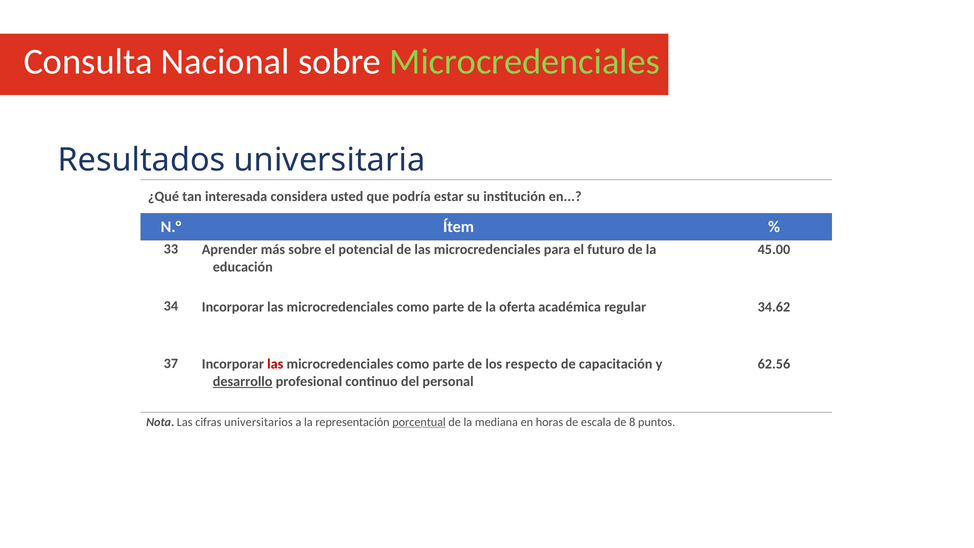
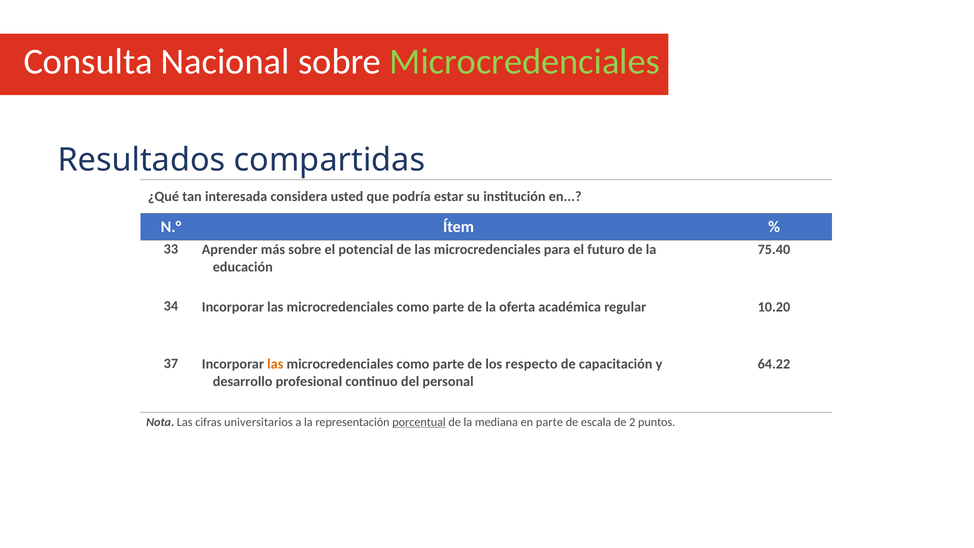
universitaria: universitaria -> compartidas (330, 160)
45.00: 45.00 -> 75.40 (774, 250)
34.62: 34.62 -> 10.20 (774, 307)
las colour: red -> orange (275, 364)
62.56: 62.56 -> 64.22 (774, 364)
desarrollo underline: present -> none (243, 381)
en horas: horas -> parte (549, 422)
8: 8 -> 2 (632, 422)
